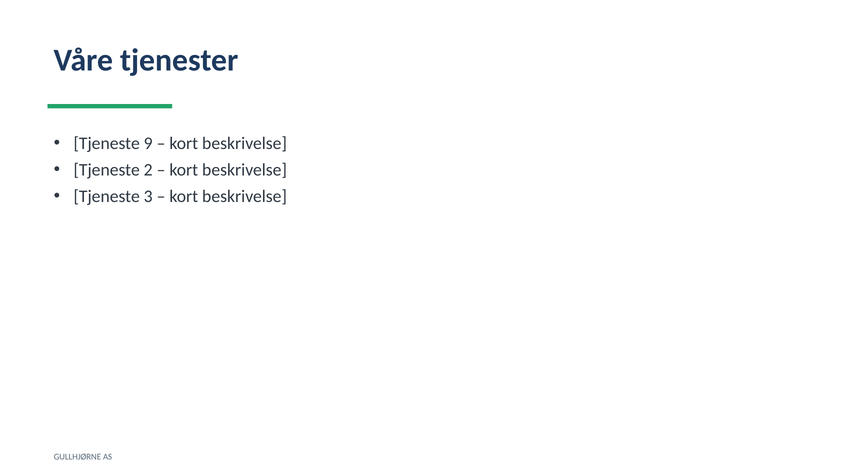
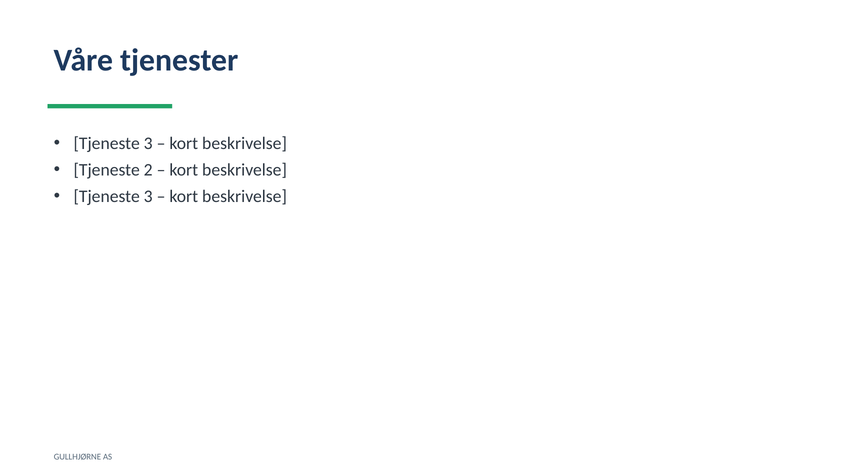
9: 9 -> 3 (148, 143)
